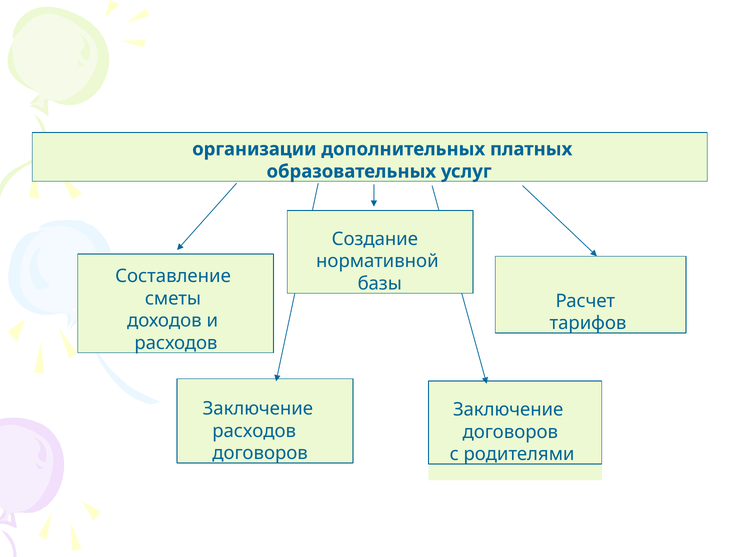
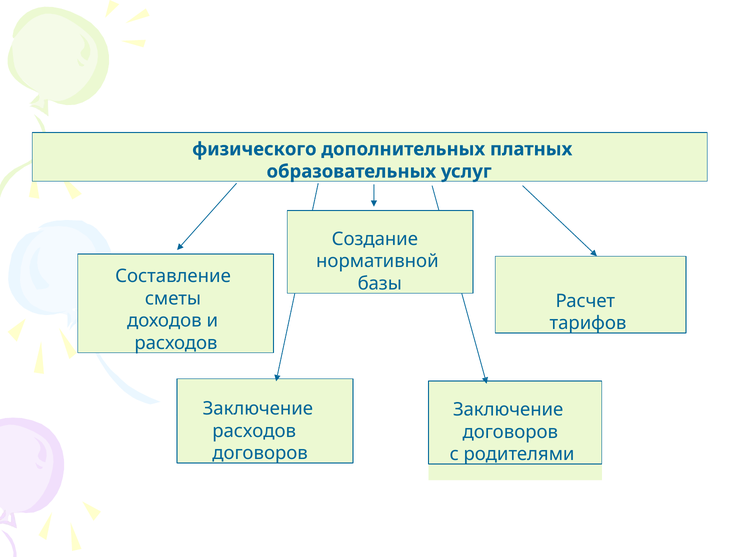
организации: организации -> физического (254, 149)
